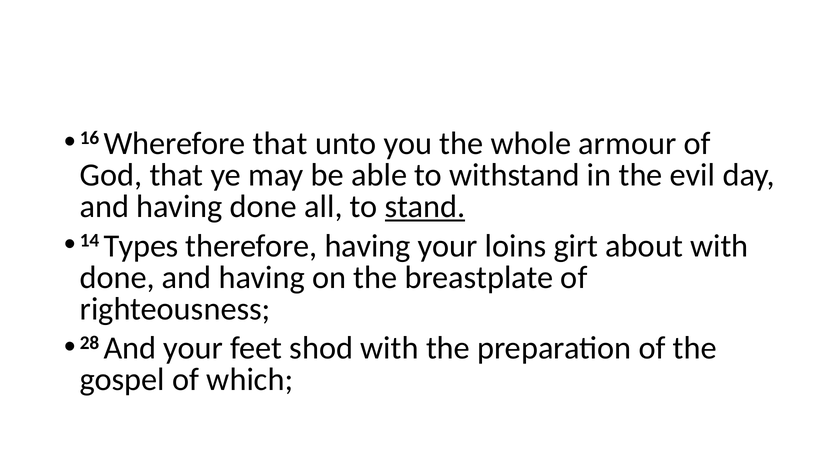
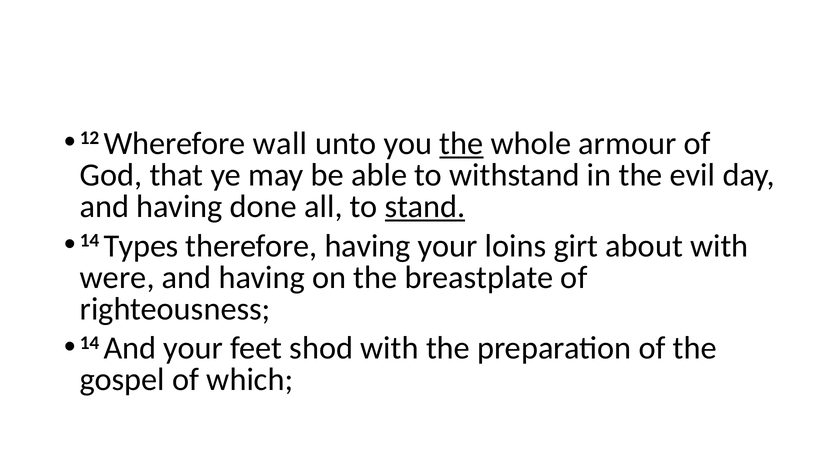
16: 16 -> 12 (90, 138)
Wherefore that: that -> wall (280, 143)
the underline: none -> present (461, 143)
done: done -> were (117, 277)
28: 28 -> 14 (90, 342)
